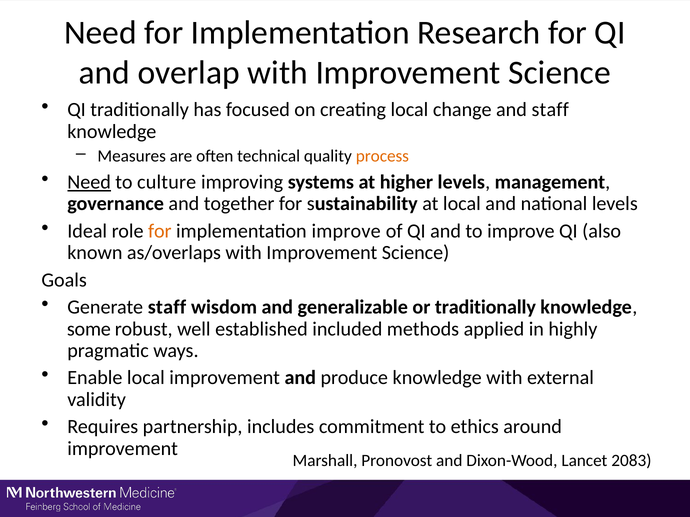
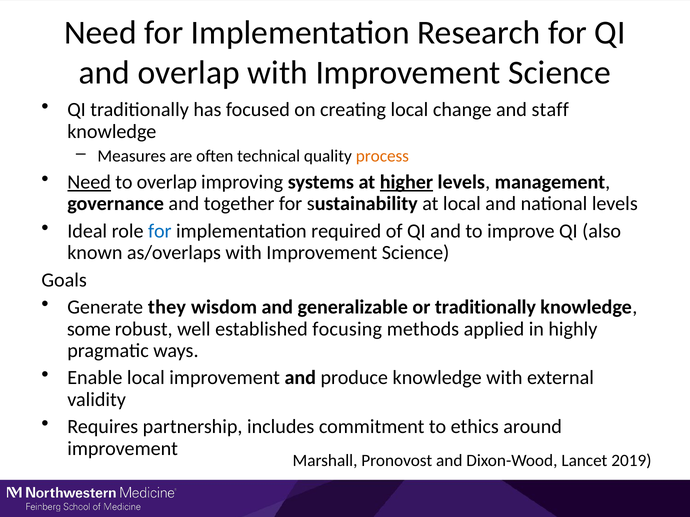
to culture: culture -> overlap (167, 182)
higher underline: none -> present (406, 182)
for colour: orange -> blue (160, 231)
implementation improve: improve -> required (346, 231)
Generate staff: staff -> they (167, 307)
included: included -> focusing (347, 329)
2083: 2083 -> 2019 (631, 461)
